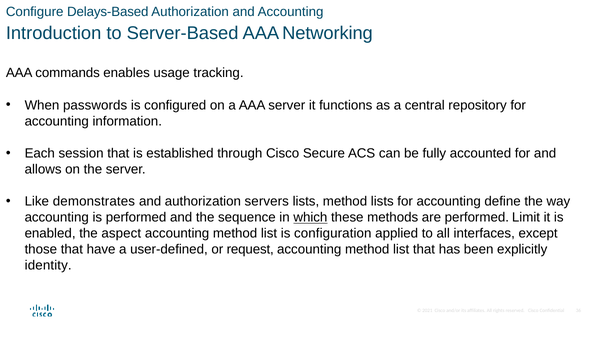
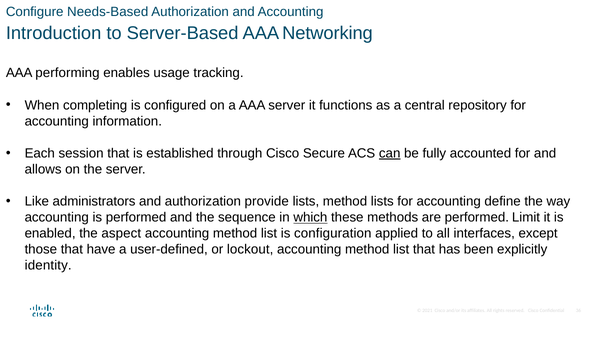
Delays-Based: Delays-Based -> Needs-Based (108, 12)
commands: commands -> performing (67, 73)
passwords: passwords -> completing (95, 105)
can underline: none -> present (390, 153)
demonstrates: demonstrates -> administrators (94, 201)
servers: servers -> provide (267, 201)
request: request -> lockout (250, 249)
